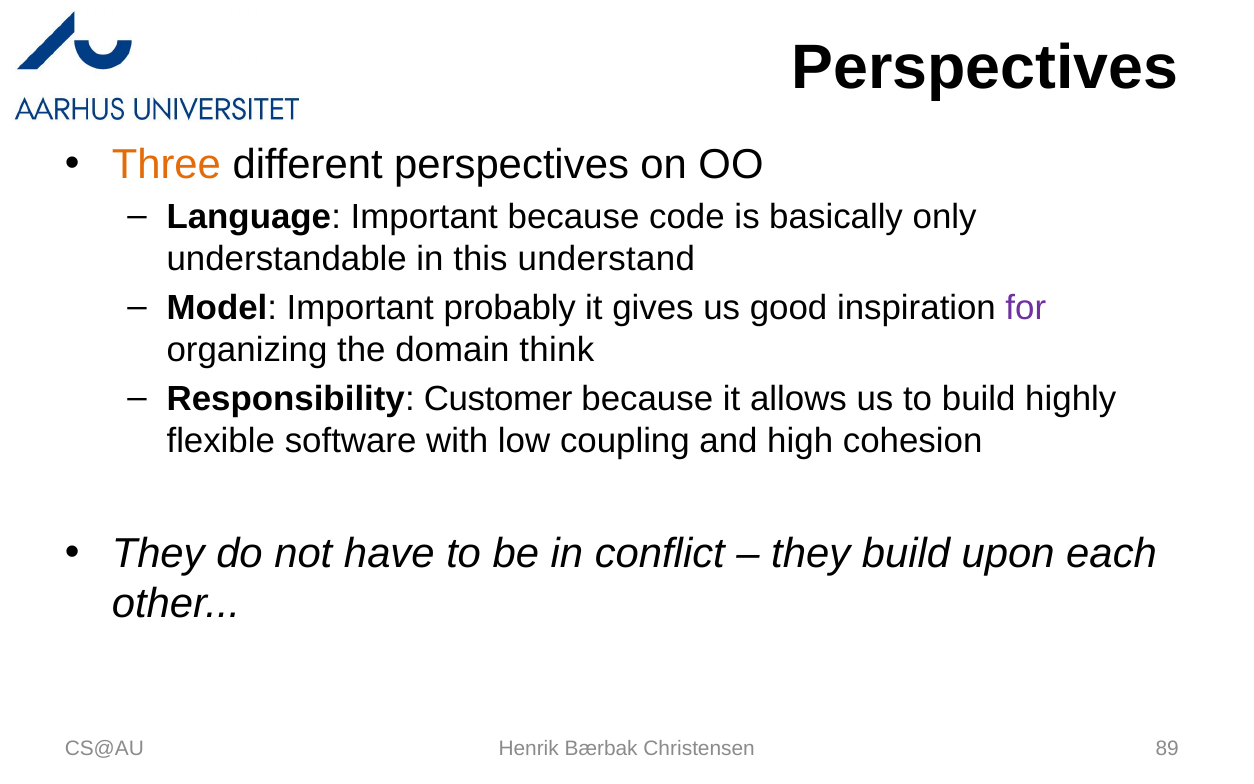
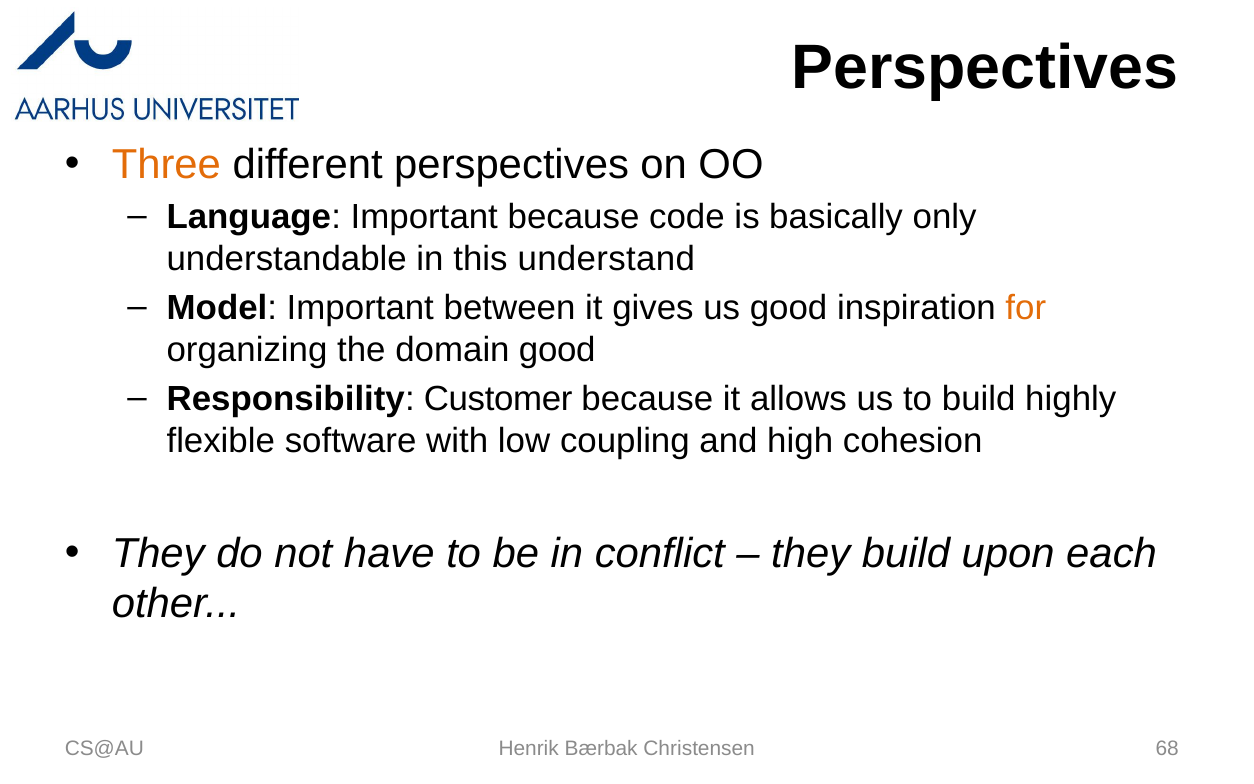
probably: probably -> between (510, 308)
for colour: purple -> orange (1026, 308)
domain think: think -> good (557, 350)
89: 89 -> 68 (1167, 749)
